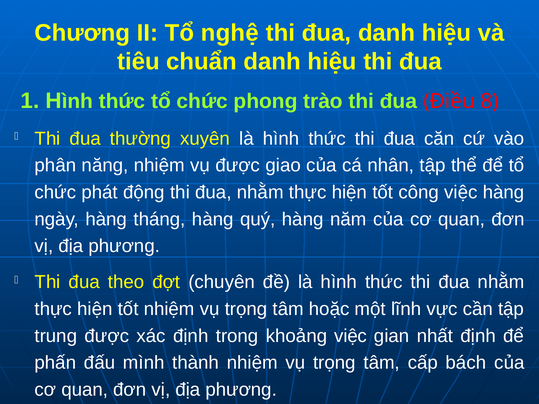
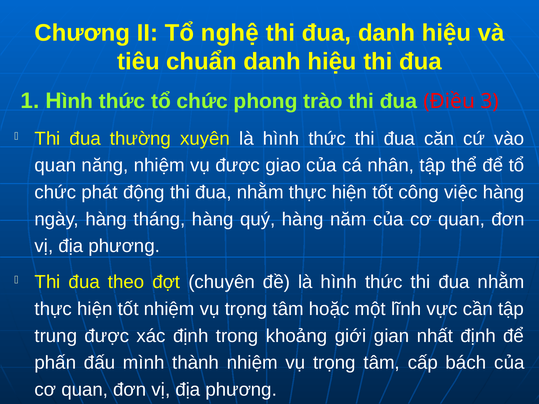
8: 8 -> 3 (490, 101)
phân: phân -> quan (55, 166)
khoảng việc: việc -> giới (350, 336)
